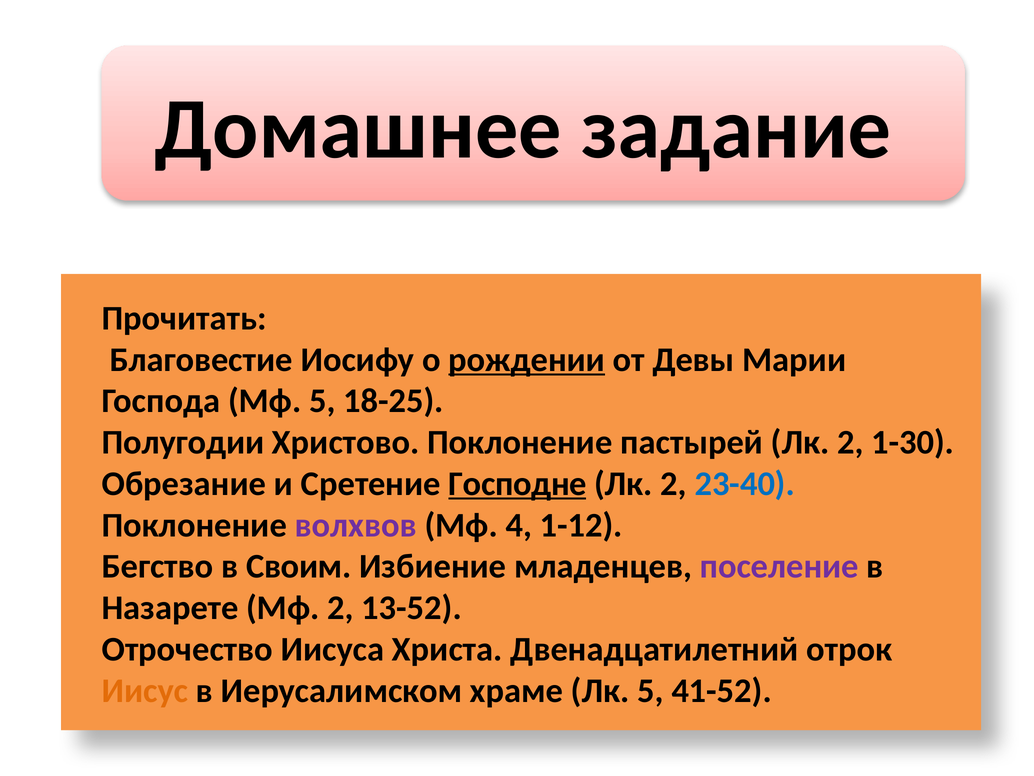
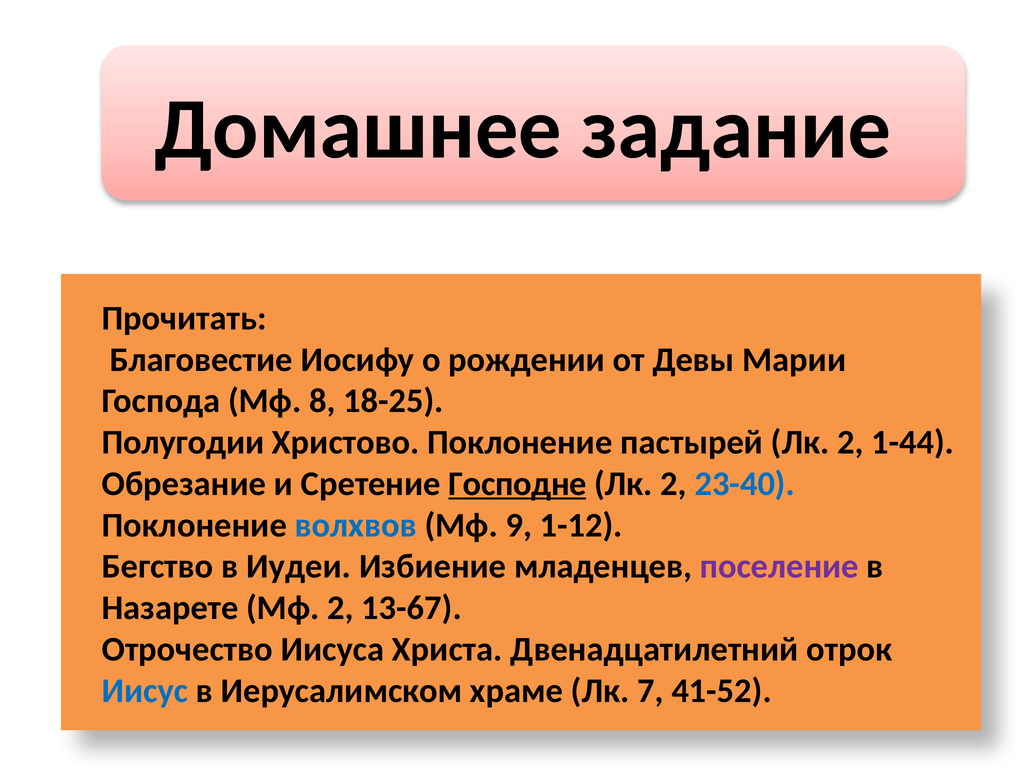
рождении underline: present -> none (527, 359)
Мф 5: 5 -> 8 (322, 401)
1-30: 1-30 -> 1-44 (913, 442)
волхвов colour: purple -> blue (356, 525)
4: 4 -> 9 (519, 525)
Своим: Своим -> Иудеи (299, 566)
13-52: 13-52 -> 13-67 (412, 608)
Иисус colour: orange -> blue (145, 690)
Лк 5: 5 -> 7 (651, 690)
